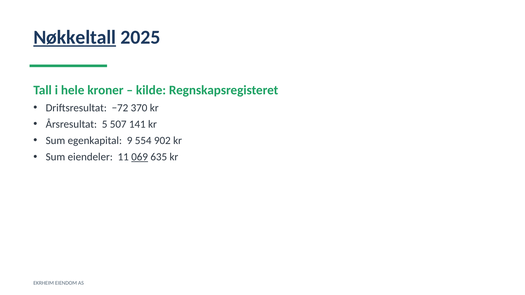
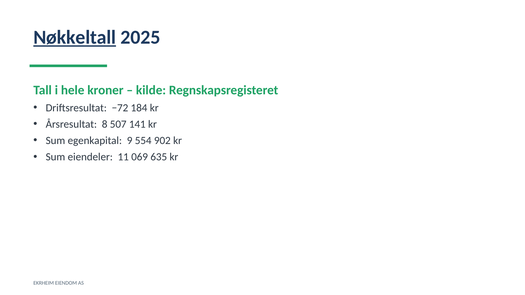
370: 370 -> 184 (139, 108)
5: 5 -> 8 (105, 124)
069 underline: present -> none (140, 157)
